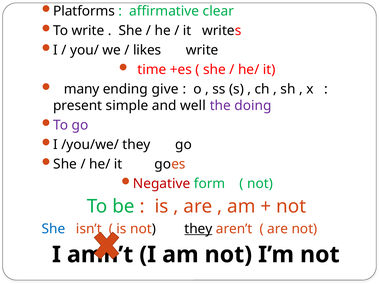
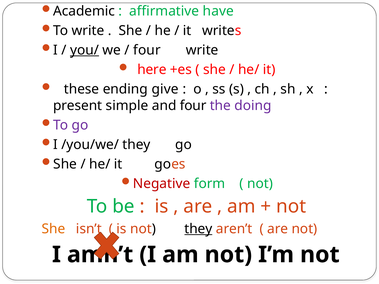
Platforms: Platforms -> Academic (84, 11)
clear: clear -> have (218, 11)
you/ underline: none -> present (84, 50)
likes: likes -> four (147, 50)
time: time -> here (152, 70)
many: many -> these (82, 89)
and well: well -> four (193, 106)
She colour: blue -> orange (53, 229)
